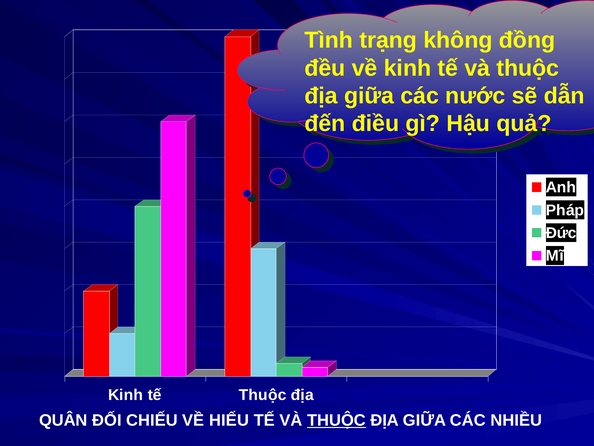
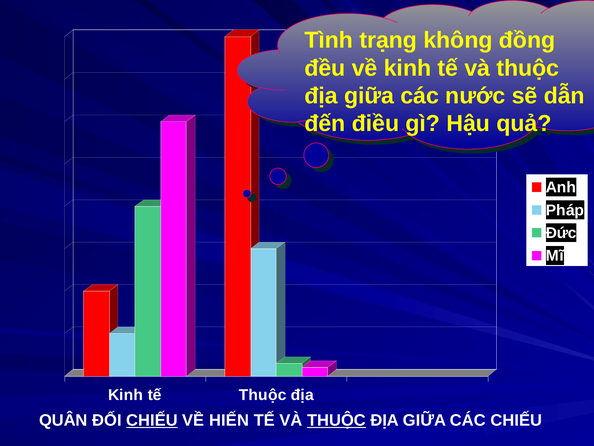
CHIẾU underline: none -> present (152, 420)
HIẾU: HIẾU -> HIẾN (229, 420)
CÁC NHIỀU: NHIỀU -> CHIẾU (516, 420)
